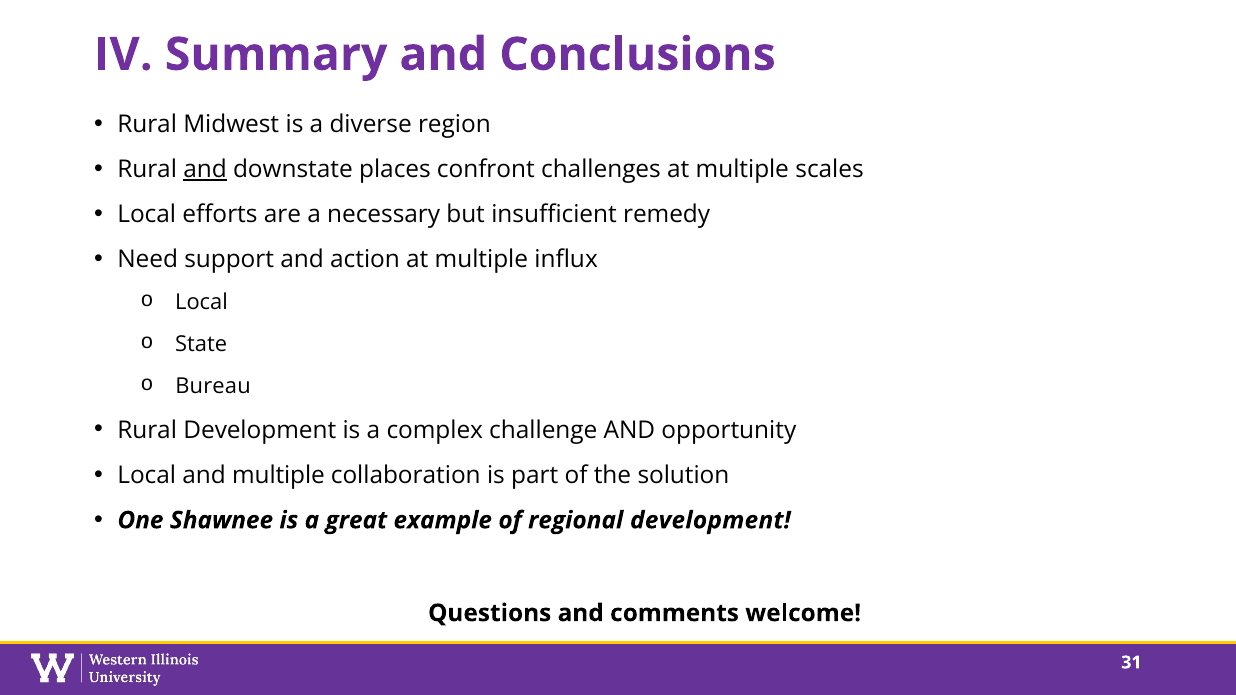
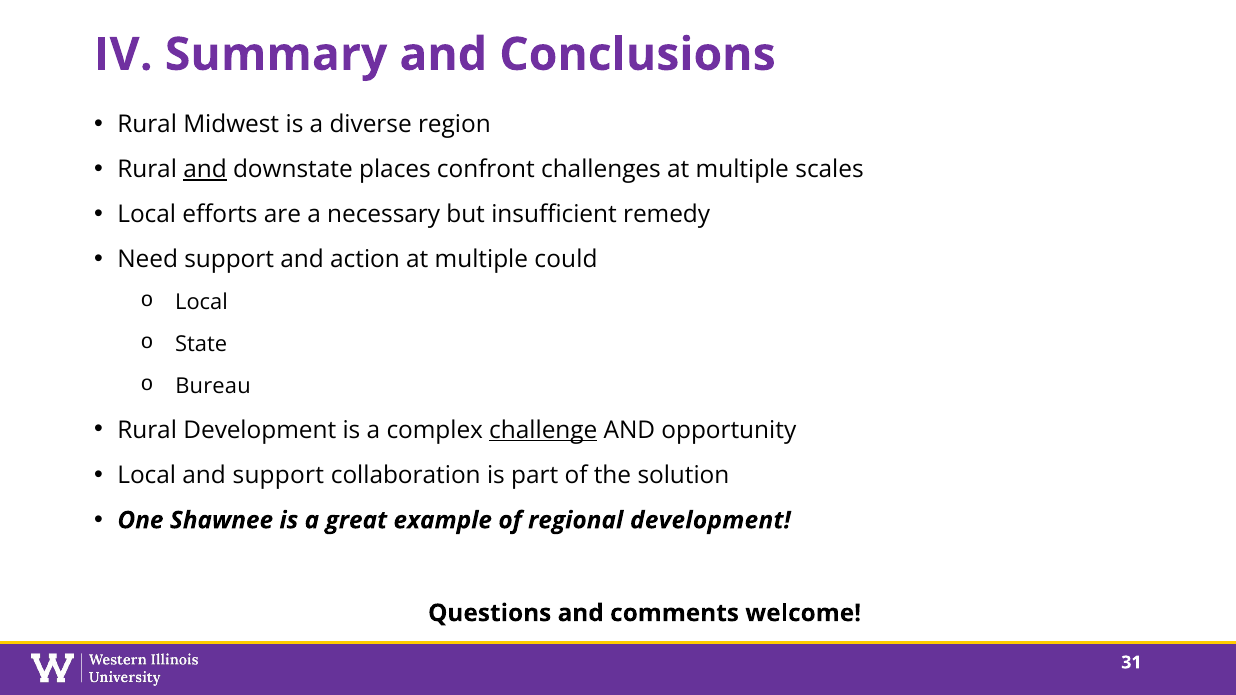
influx: influx -> could (566, 260)
challenge underline: none -> present (543, 430)
and multiple: multiple -> support (278, 475)
